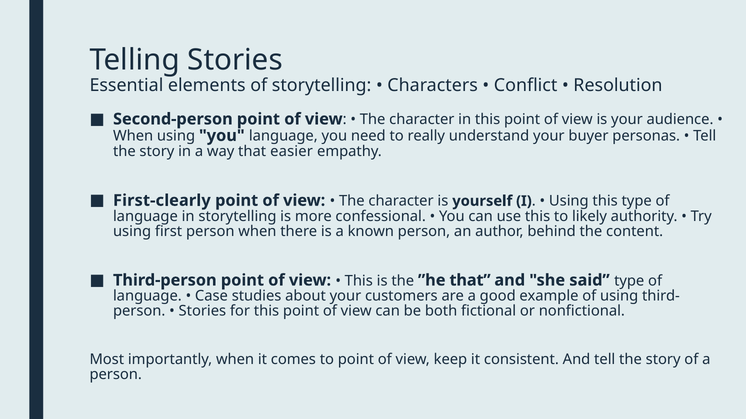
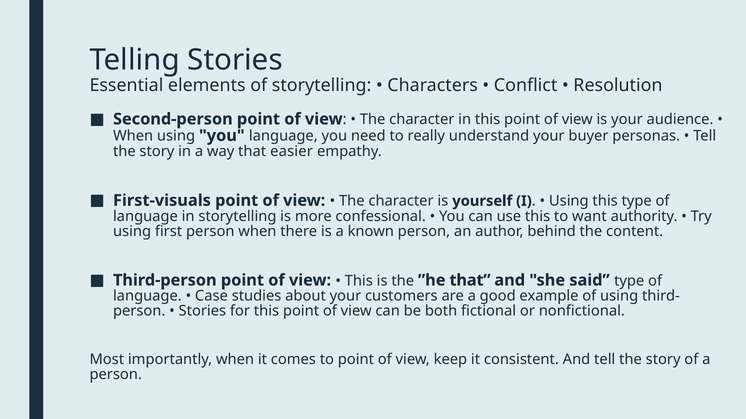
First-clearly: First-clearly -> First-visuals (162, 201)
likely: likely -> want (589, 217)
